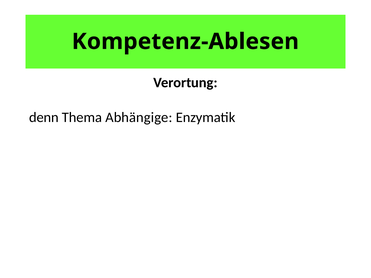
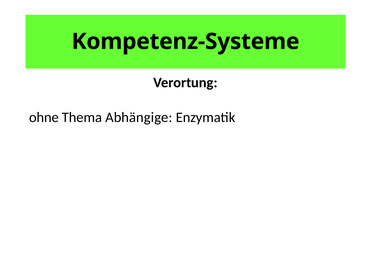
Kompetenz-Ablesen: Kompetenz-Ablesen -> Kompetenz-Systeme (185, 42)
denn: denn -> ohne (44, 117)
